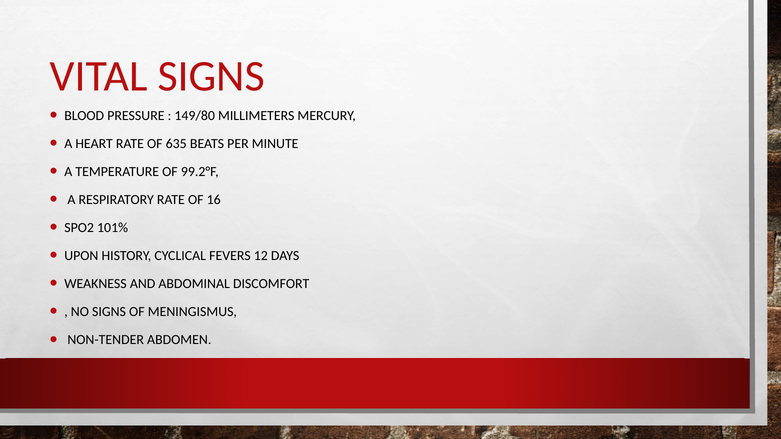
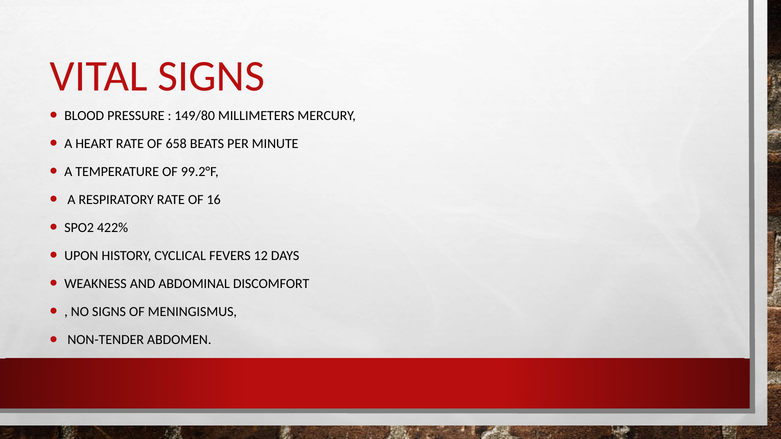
635: 635 -> 658 (176, 144)
101%: 101% -> 422% (113, 228)
